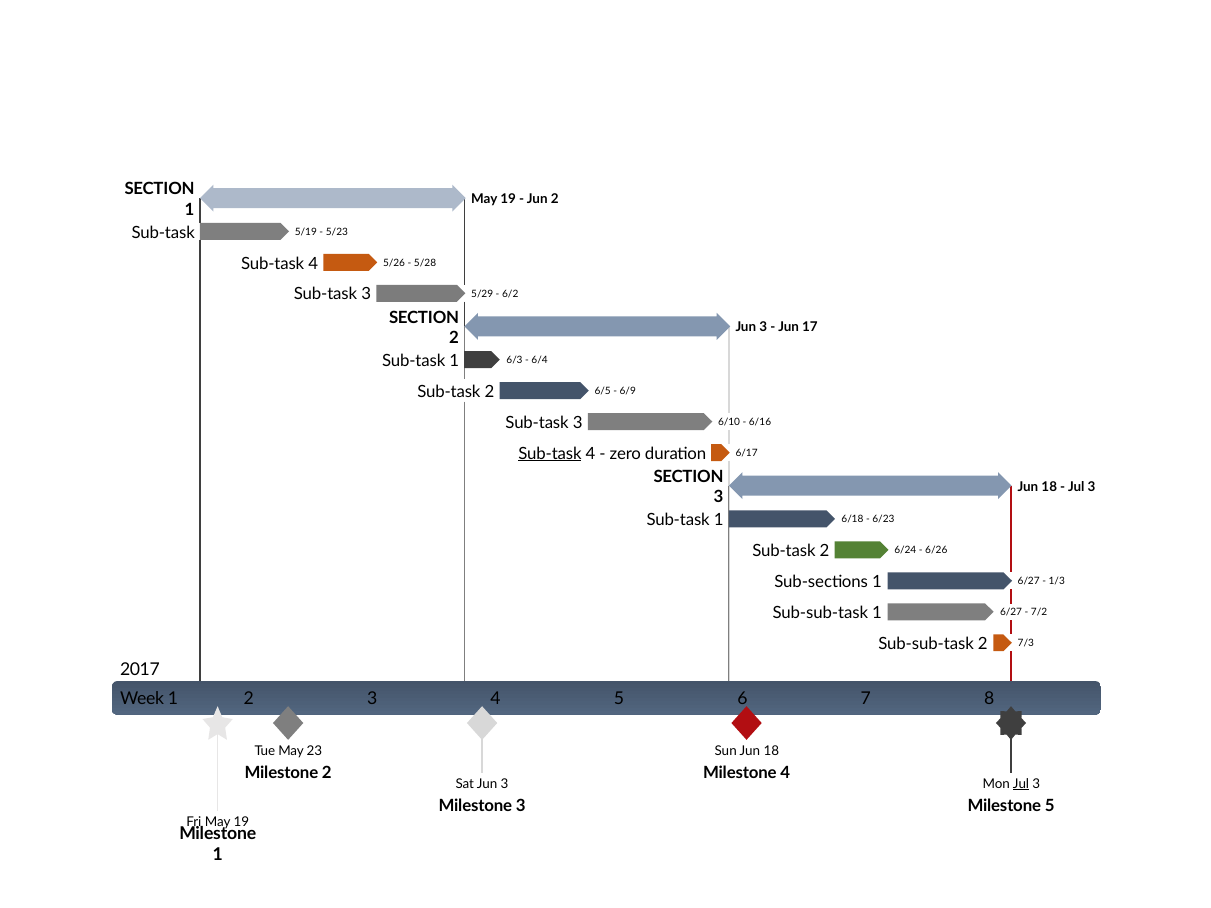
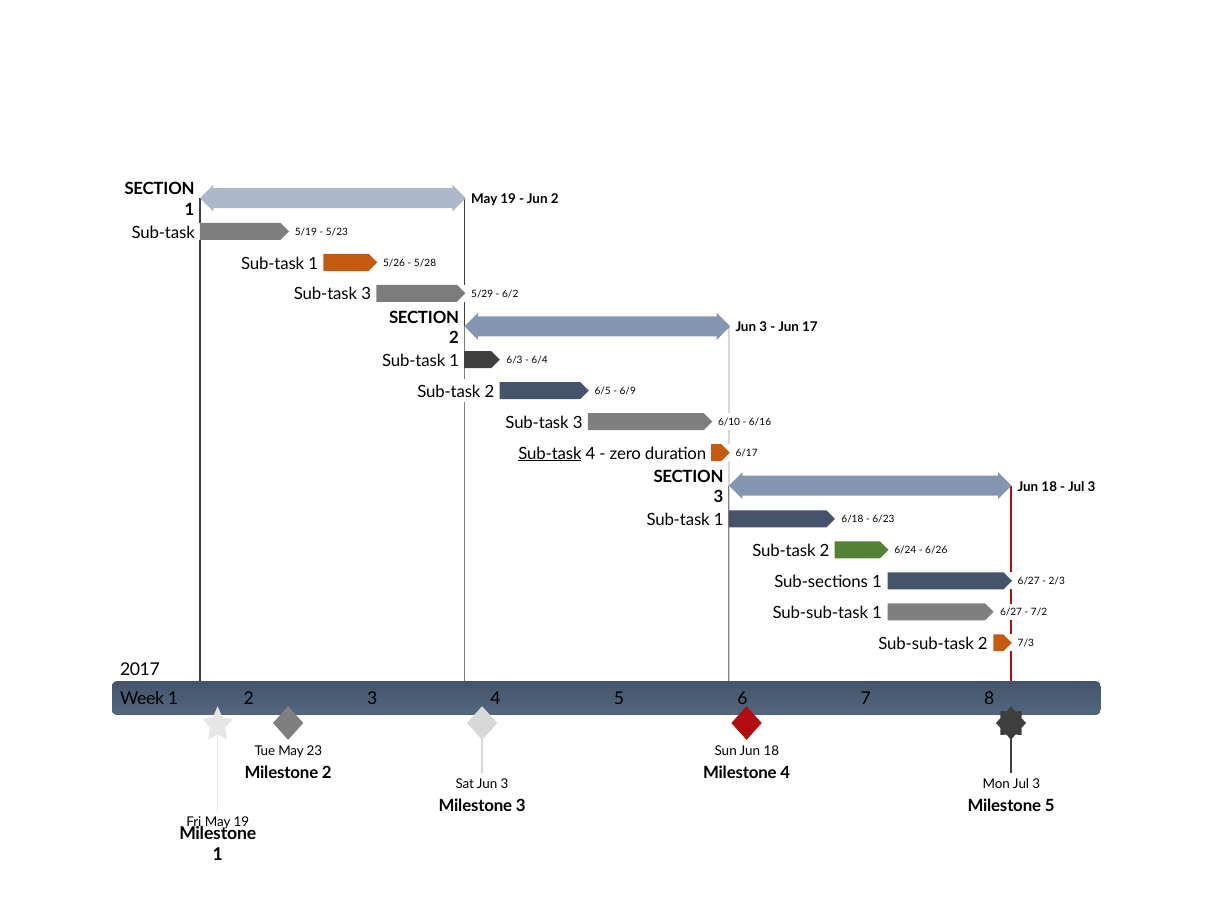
4: 4 -> 1 (313, 264)
1/3: 1/3 -> 2/3 (1057, 582)
Jul underline: present -> none (1021, 784)
